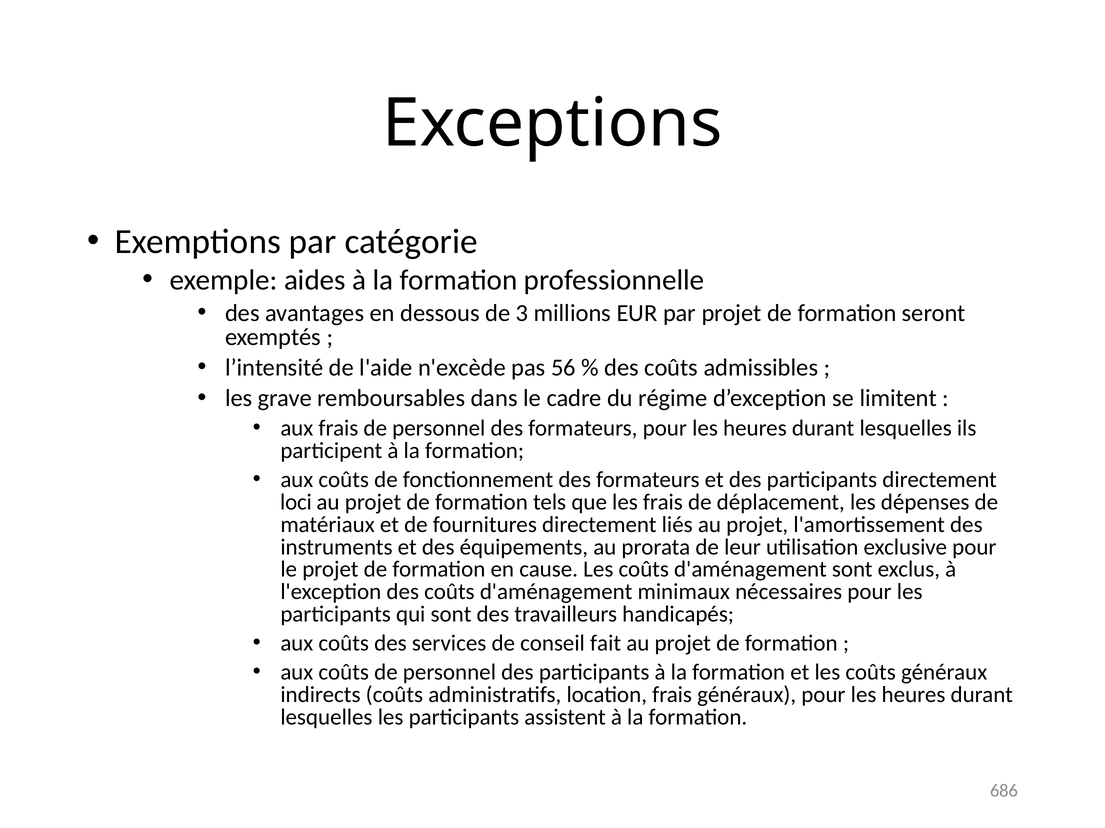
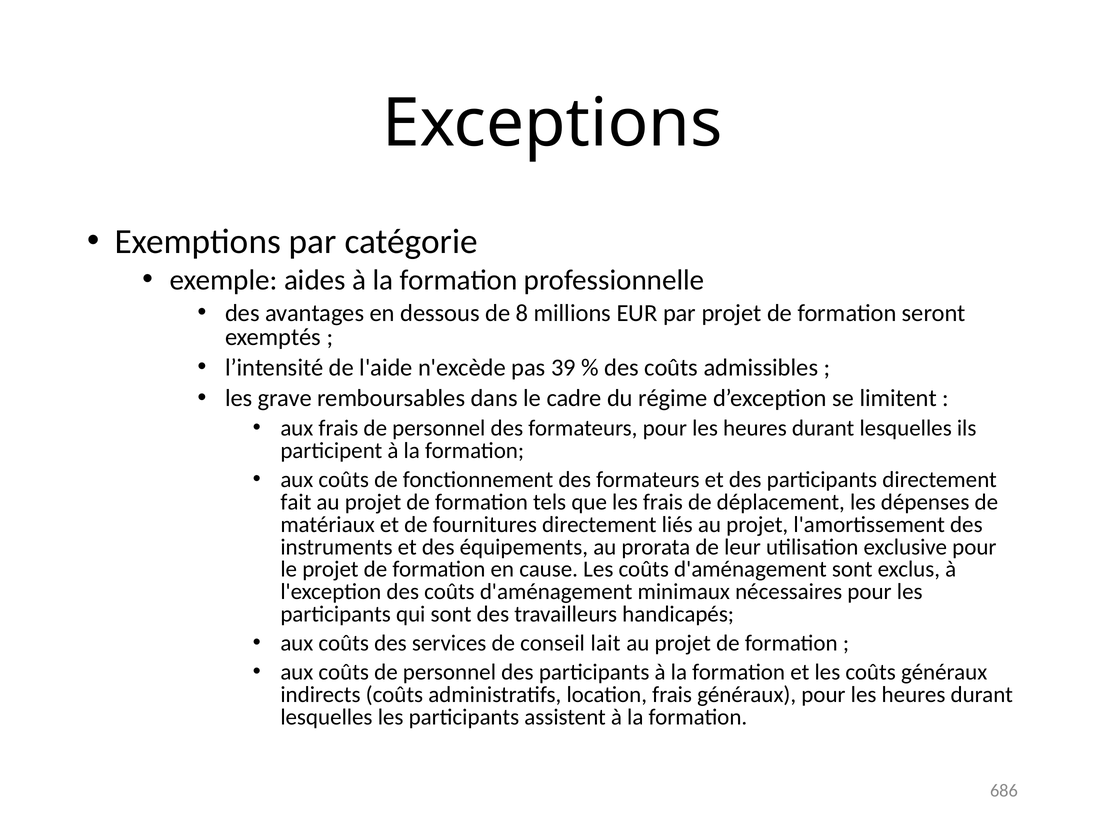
3: 3 -> 8 (522, 313)
56: 56 -> 39 (563, 368)
loci: loci -> fait (296, 503)
fait: fait -> lait (606, 644)
